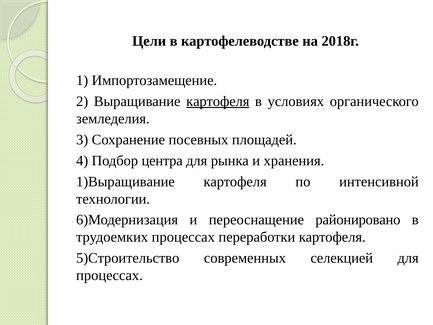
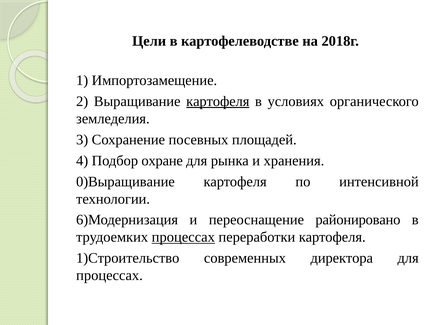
центра: центра -> охране (162, 160)
1)Выращивание: 1)Выращивание -> 0)Выращивание (125, 181)
процессах underline: none -> present (183, 237)
5)Строительство: 5)Строительство -> 1)Строительство (128, 258)
селекцией: селекцией -> директора (342, 258)
